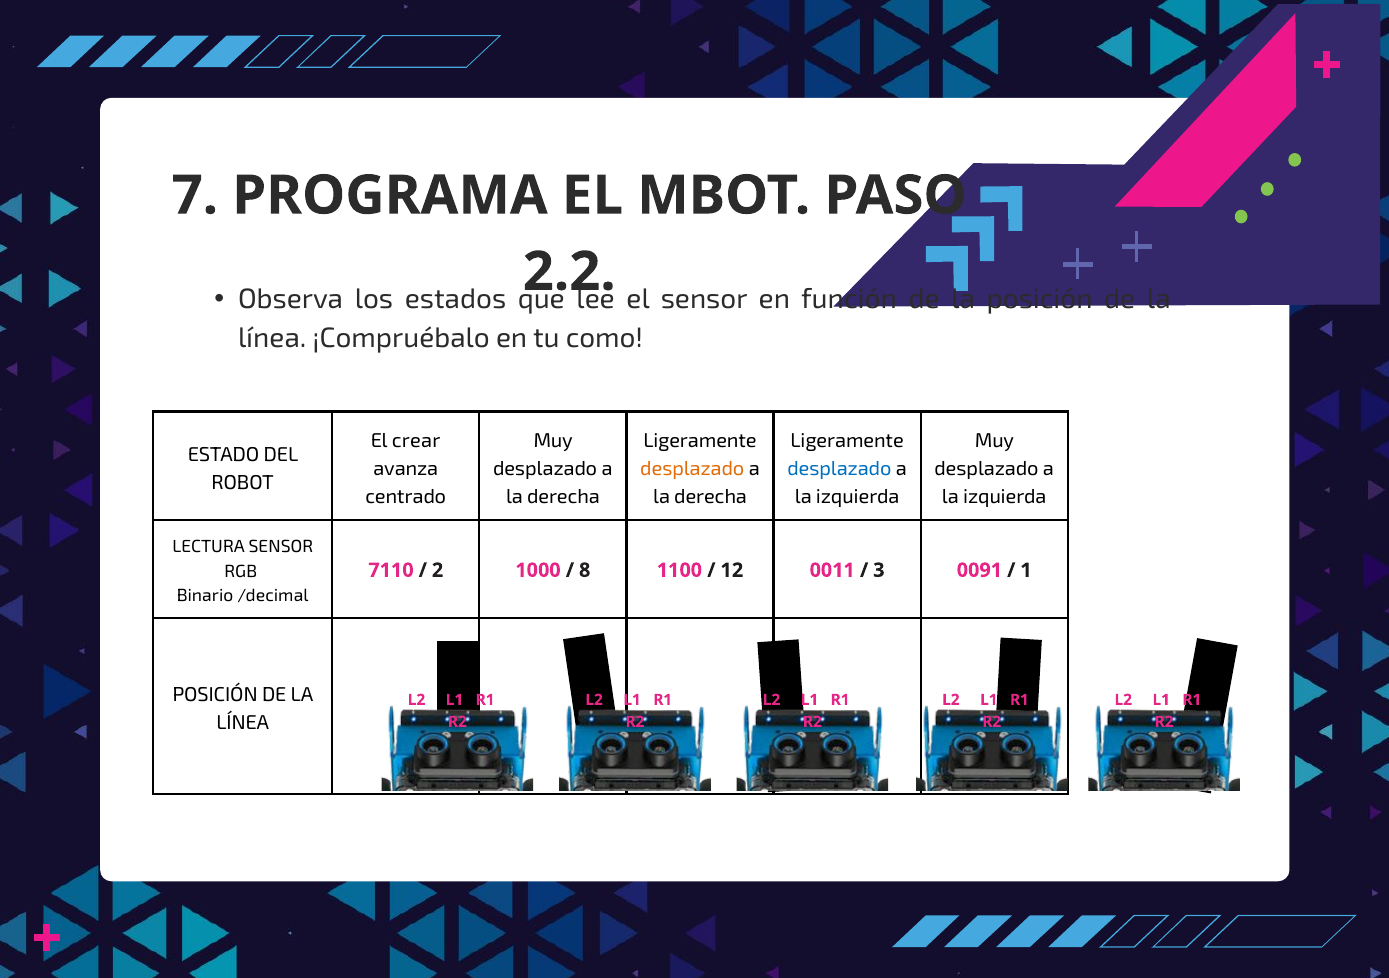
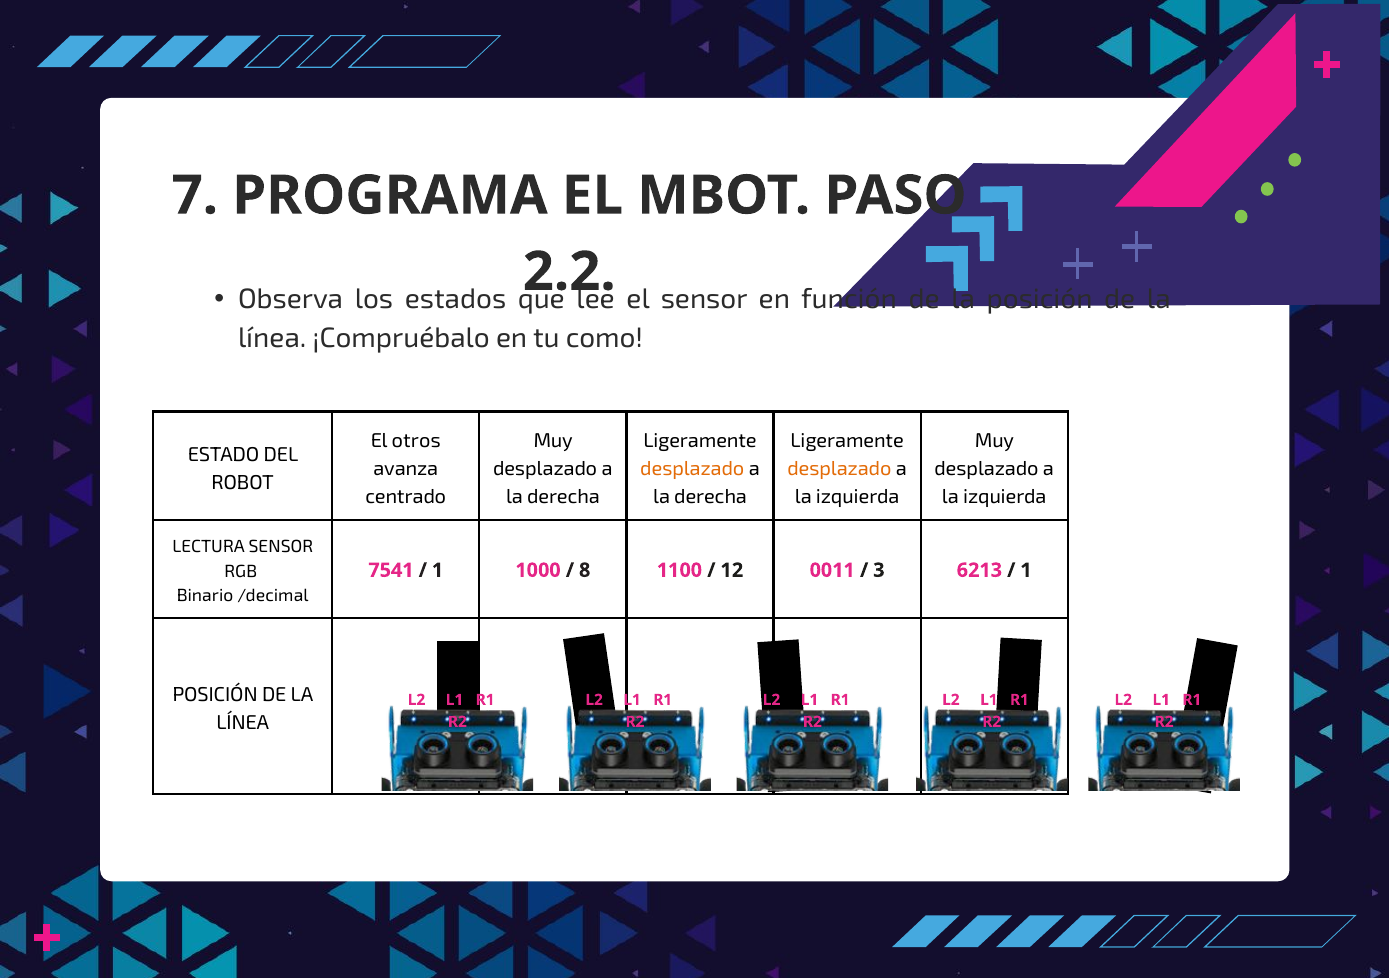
crear: crear -> otros (416, 441)
desplazado colour: blue -> orange (839, 469)
7110: 7110 -> 7541 (391, 570)
2: 2 -> 1 (438, 570)
0091: 0091 -> 6213 (979, 570)
